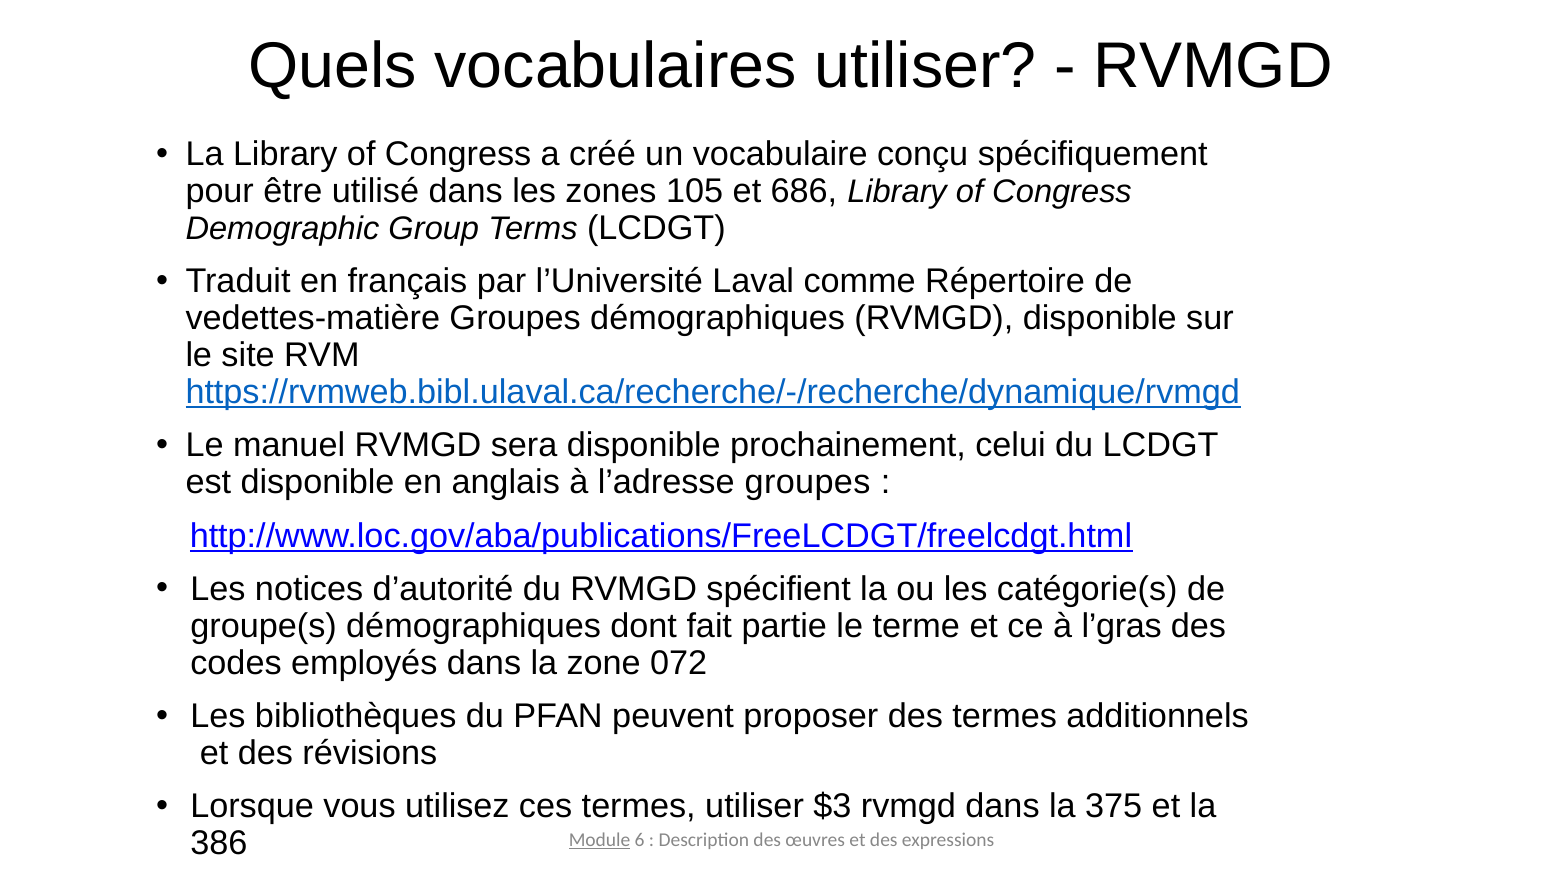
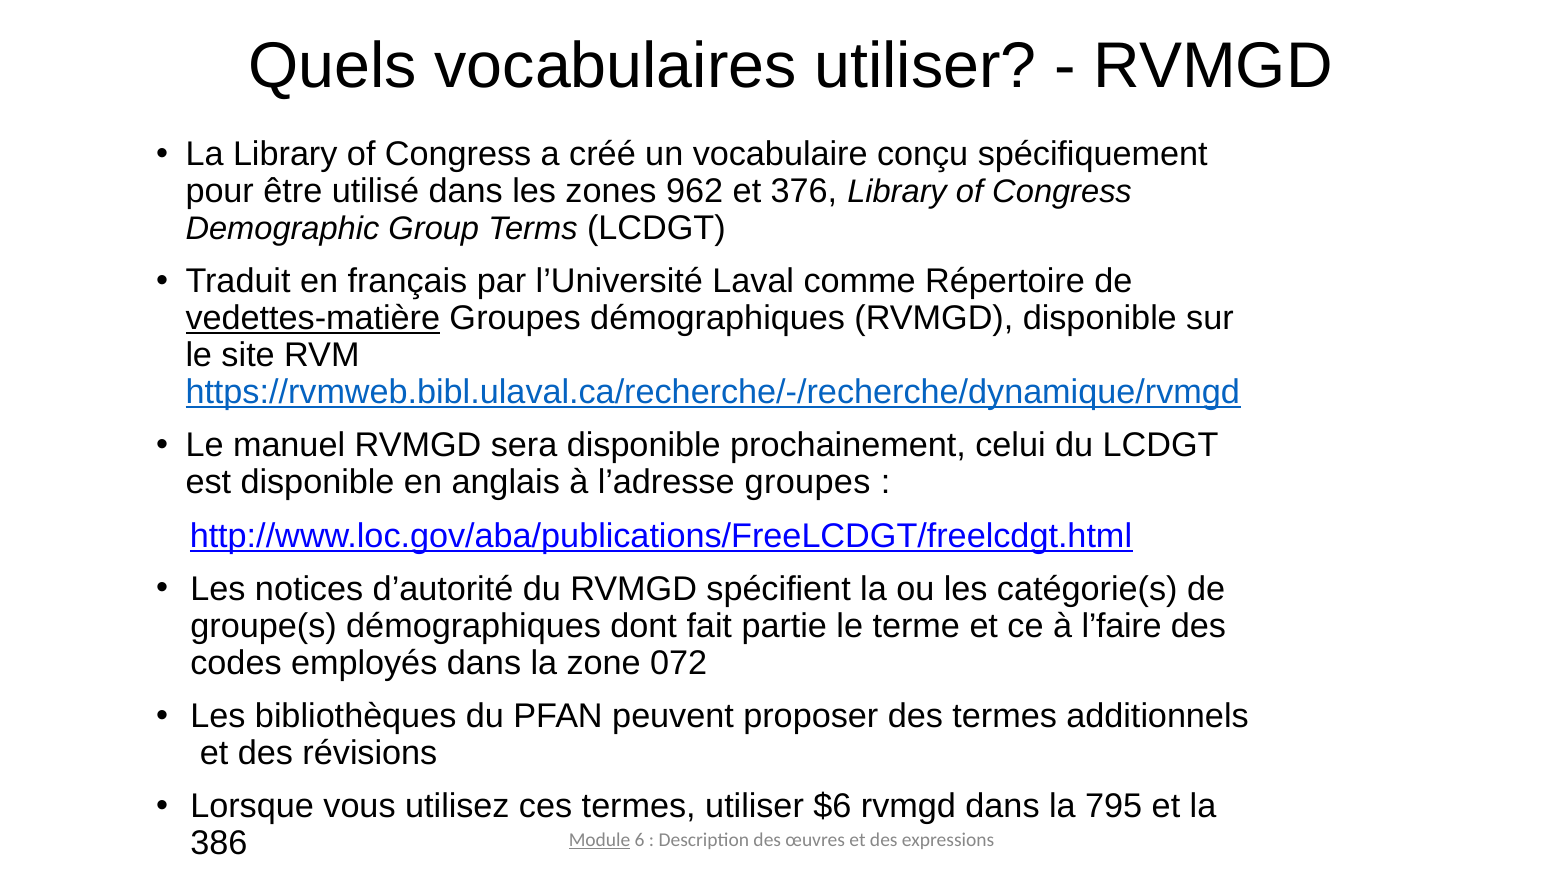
105: 105 -> 962 (695, 191)
686: 686 -> 376 (804, 191)
vedettes-matière underline: none -> present (313, 318)
l’gras: l’gras -> l’faire (1122, 626)
$3: $3 -> $6 (832, 806)
375: 375 -> 795 (1114, 806)
